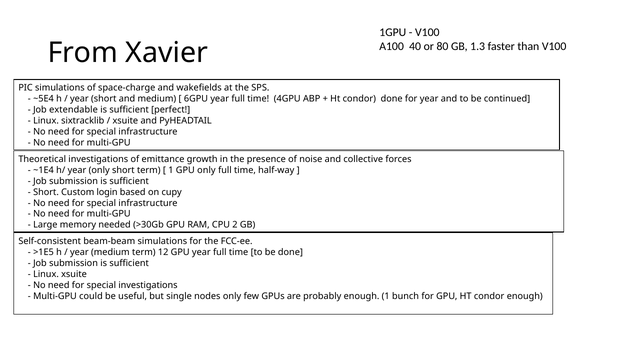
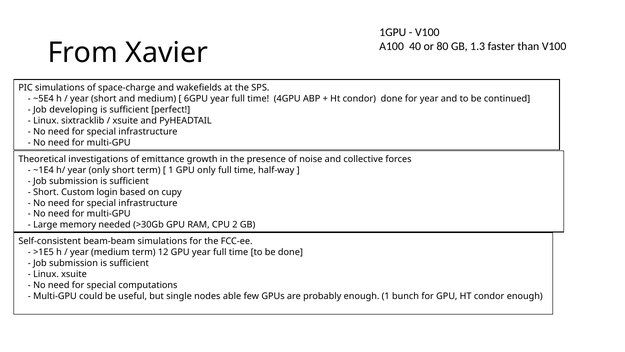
extendable: extendable -> developing (73, 110)
special investigations: investigations -> computations (148, 285)
nodes only: only -> able (232, 296)
